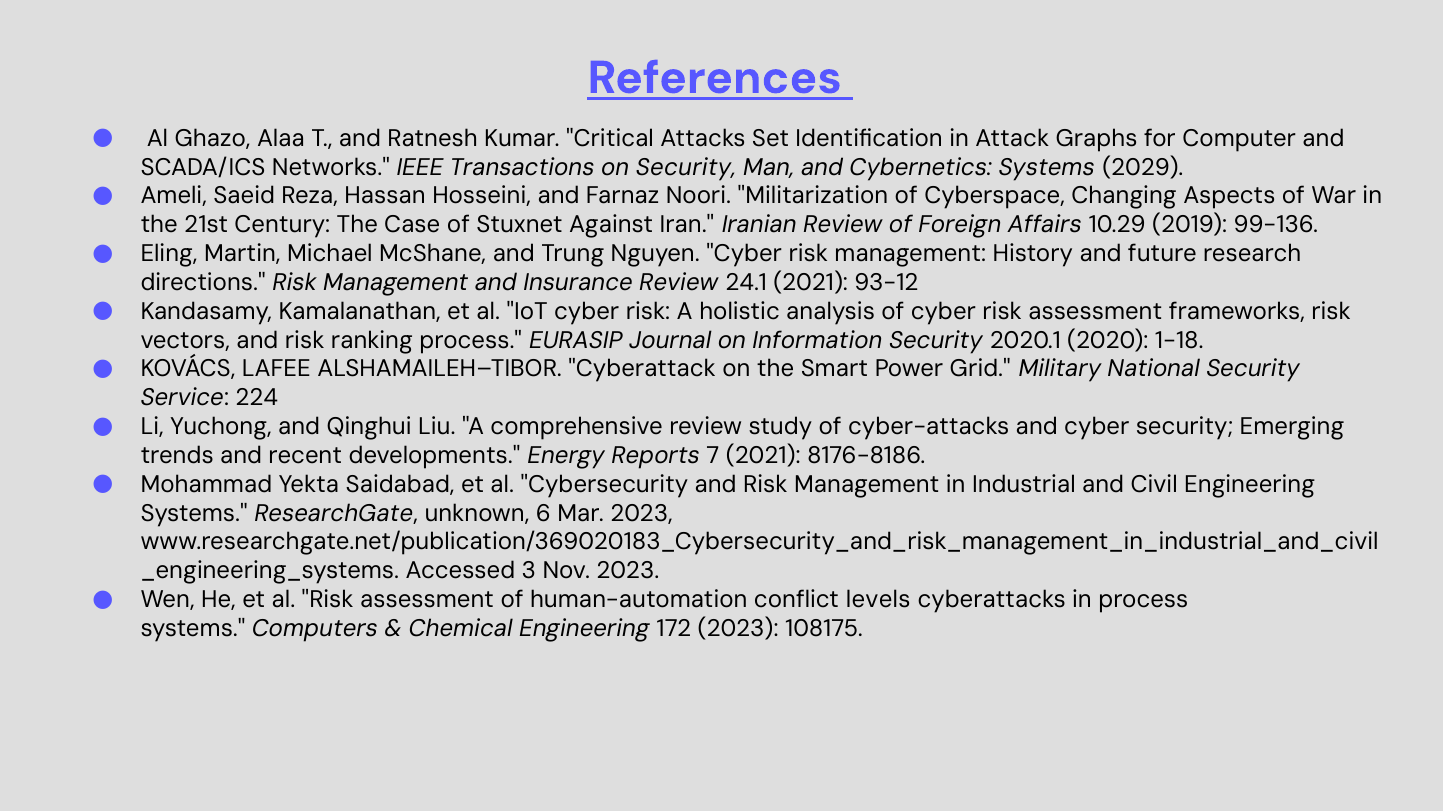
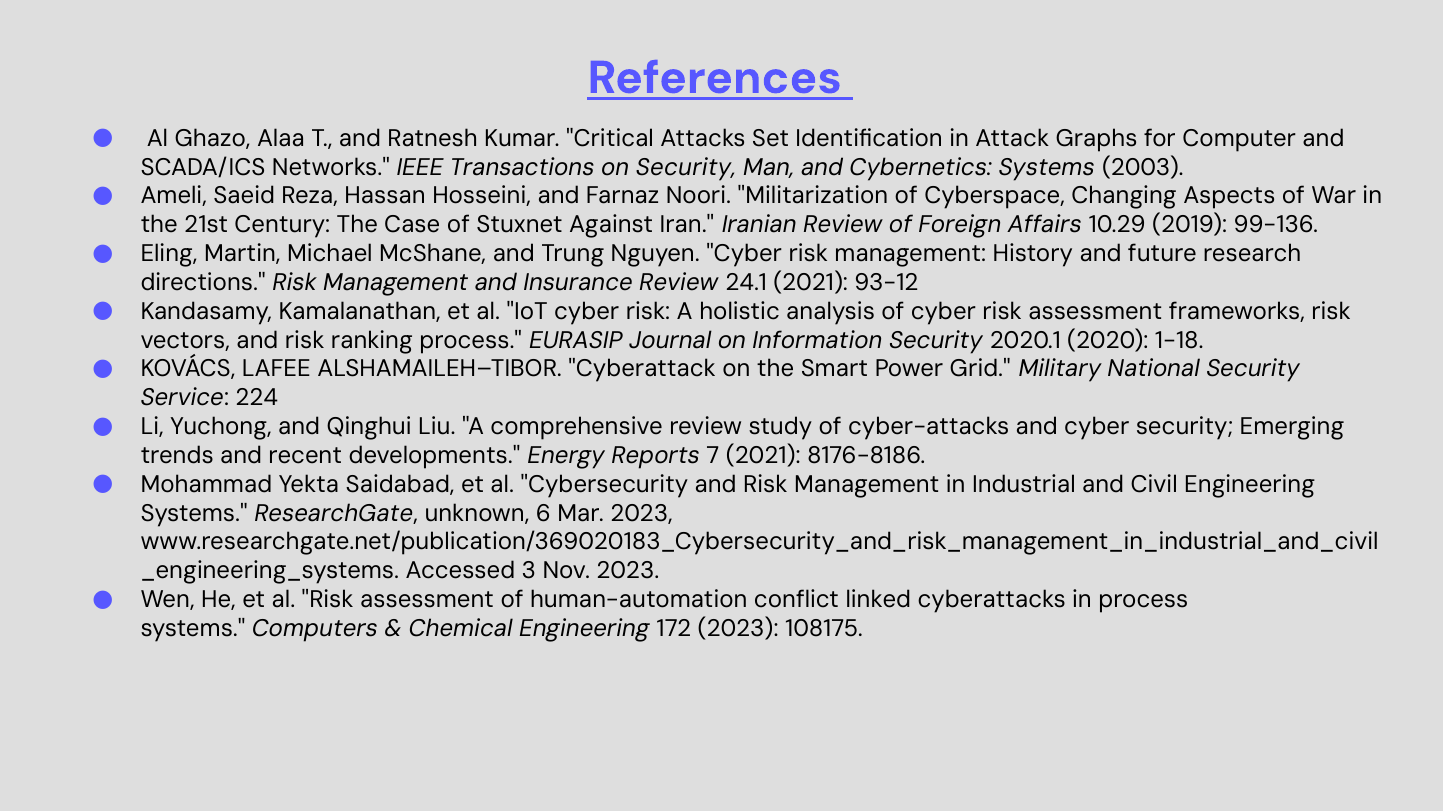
2029: 2029 -> 2003 (1143, 167)
levels: levels -> linked (878, 600)
